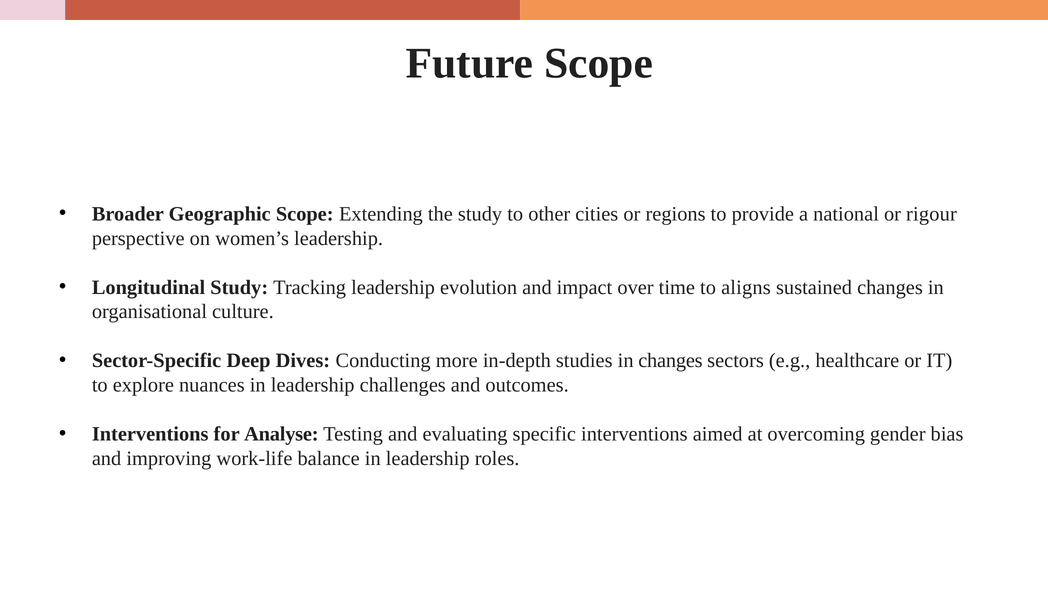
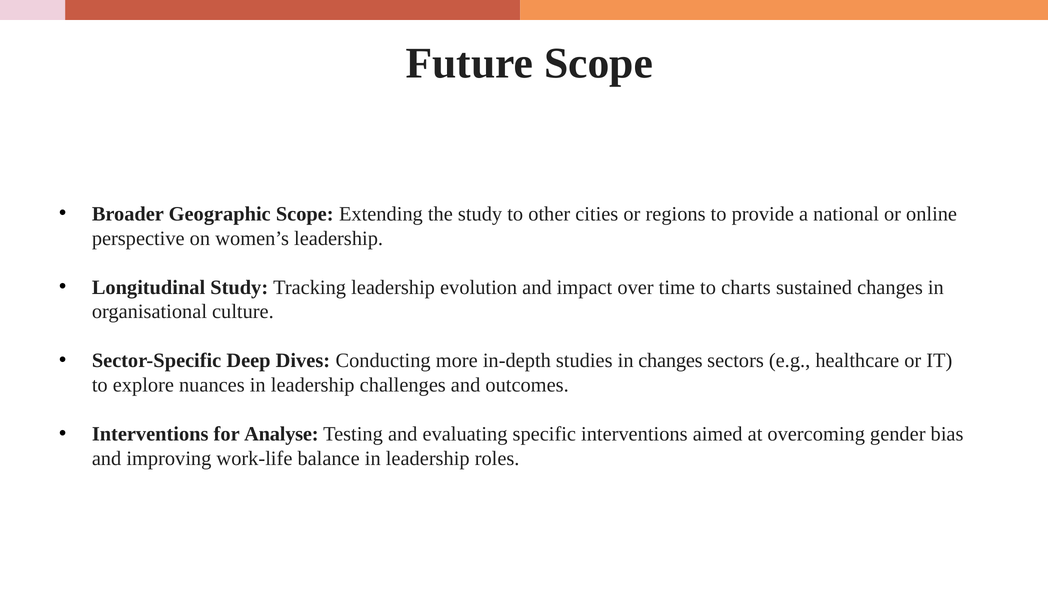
rigour: rigour -> online (932, 214)
aligns: aligns -> charts (746, 287)
